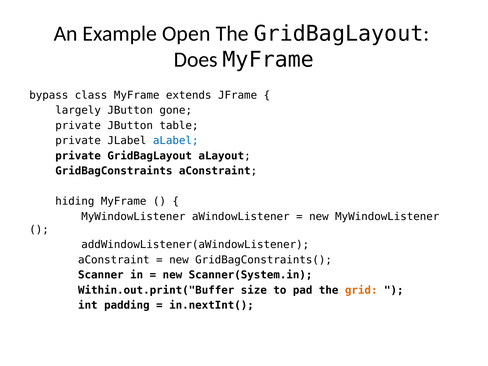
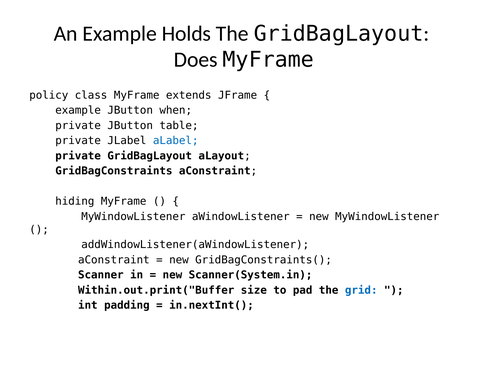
Open: Open -> Holds (187, 34)
bypass: bypass -> policy (49, 95)
largely: largely -> example (78, 110)
gone: gone -> when (176, 110)
grid colour: orange -> blue (361, 290)
